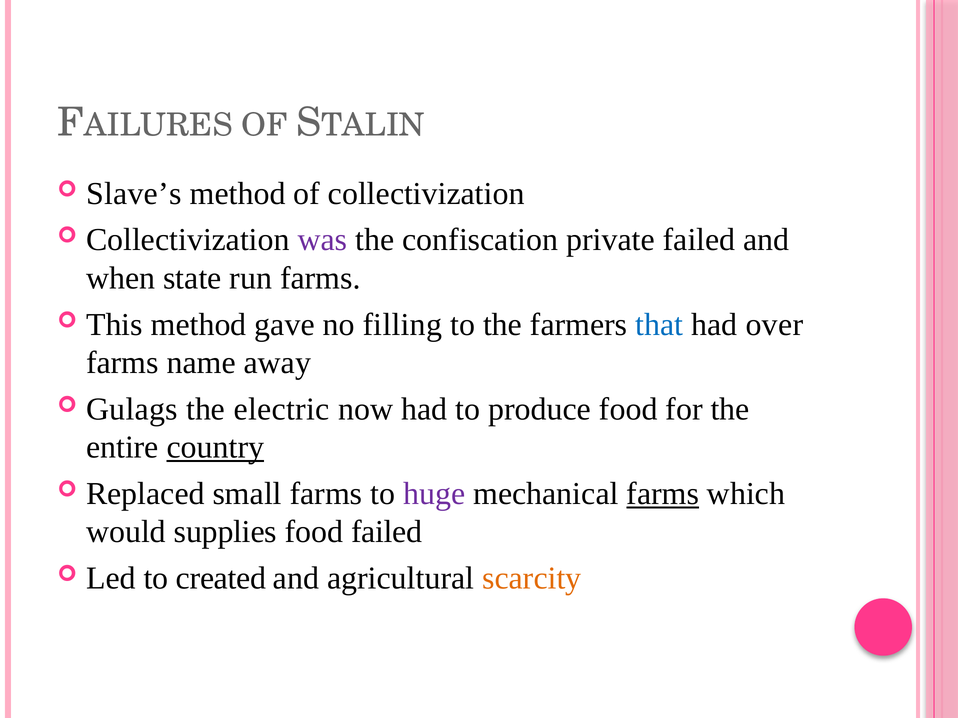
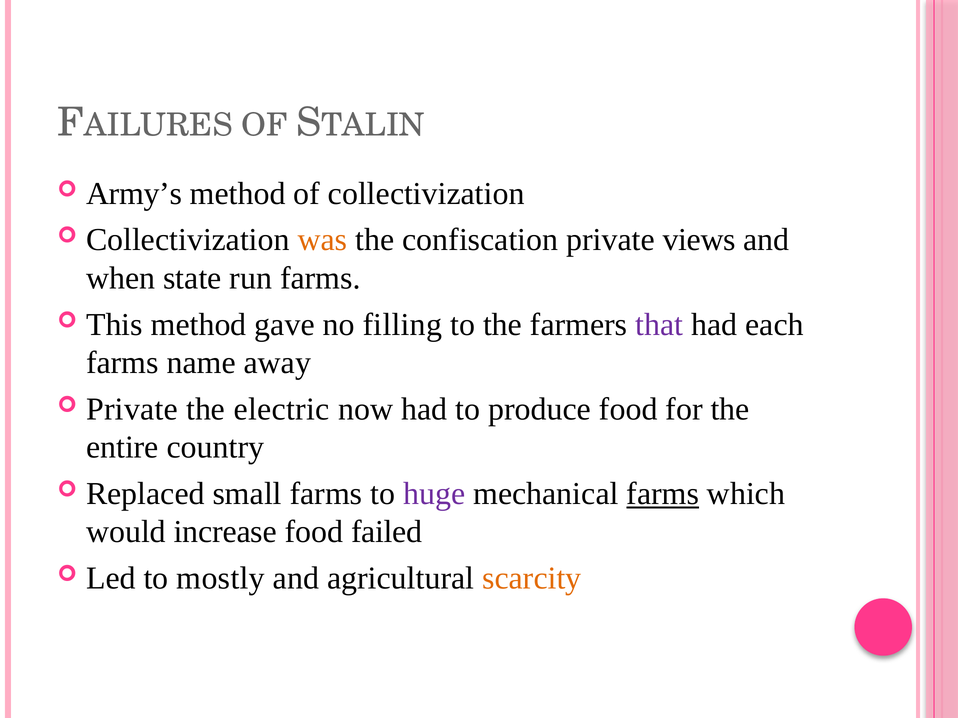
Slave’s: Slave’s -> Army’s (134, 194)
was colour: purple -> orange (323, 240)
private failed: failed -> views (699, 240)
that colour: blue -> purple (659, 325)
over: over -> each (775, 325)
Gulags: Gulags -> Private (132, 409)
country underline: present -> none (215, 448)
supplies: supplies -> increase (225, 532)
created: created -> mostly (221, 579)
